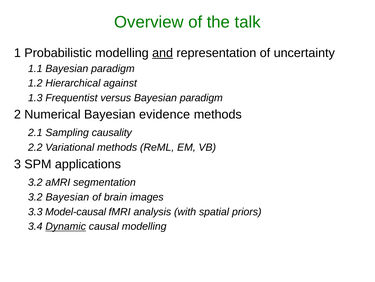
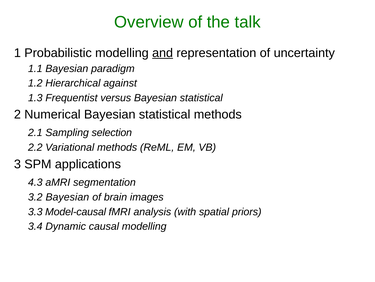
versus Bayesian paradigm: paradigm -> statistical (201, 98)
Numerical Bayesian evidence: evidence -> statistical (165, 114)
causality: causality -> selection (112, 132)
3.2: 3.2 -> 4.3 (35, 182)
Dynamic underline: present -> none (66, 226)
